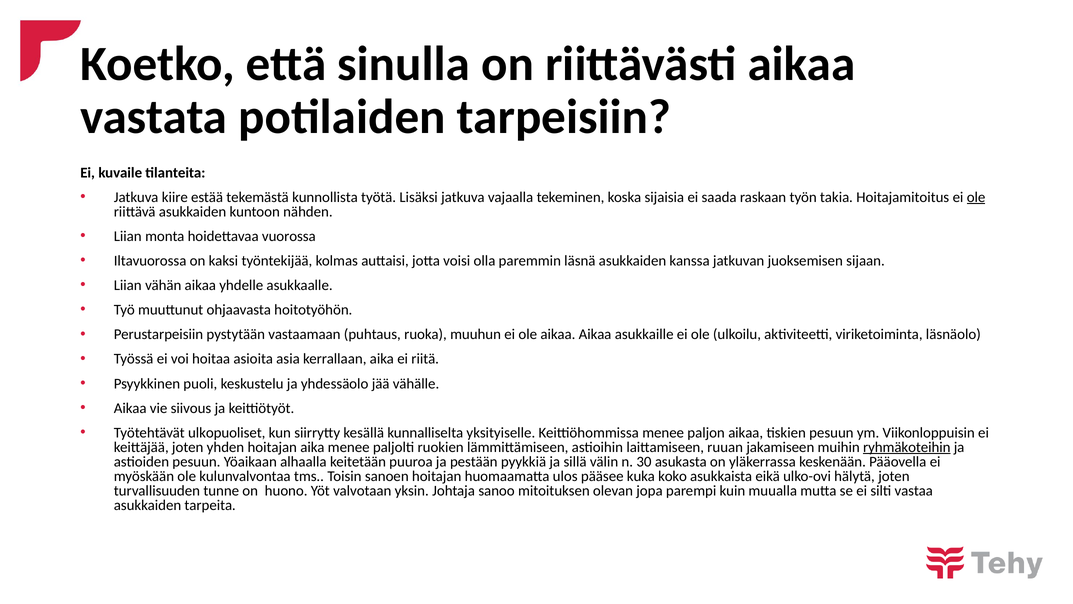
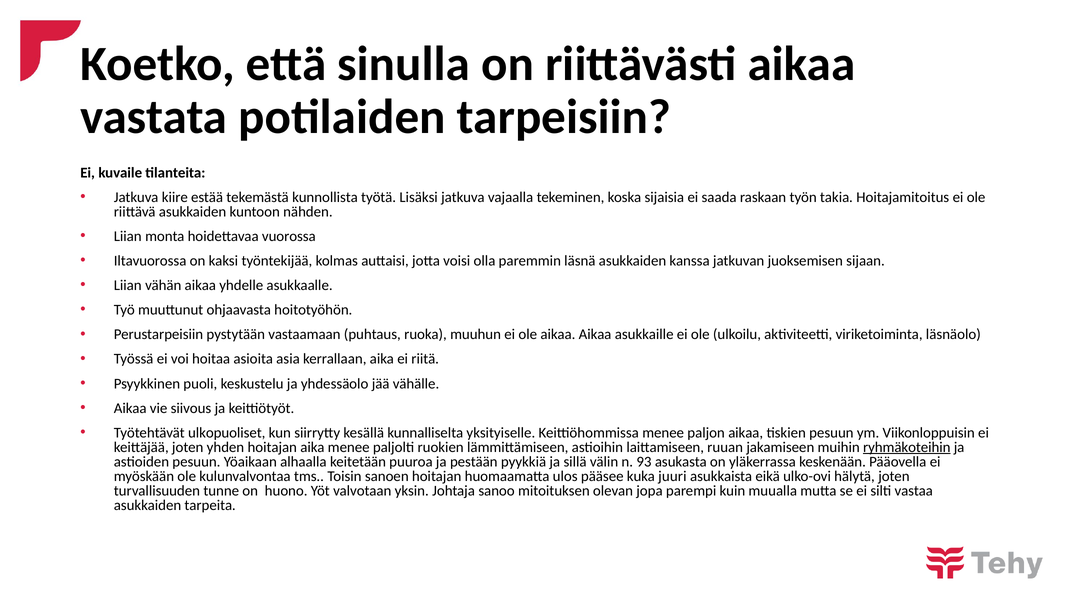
ole underline: present -> none (976, 197)
30: 30 -> 93 (644, 461)
koko: koko -> juuri (672, 476)
